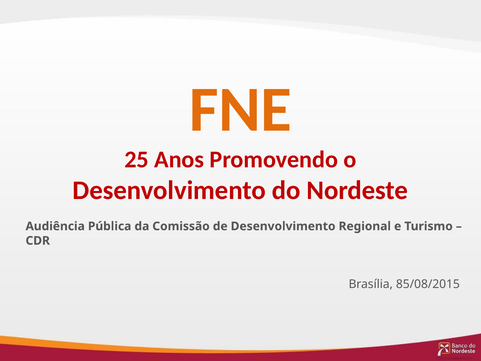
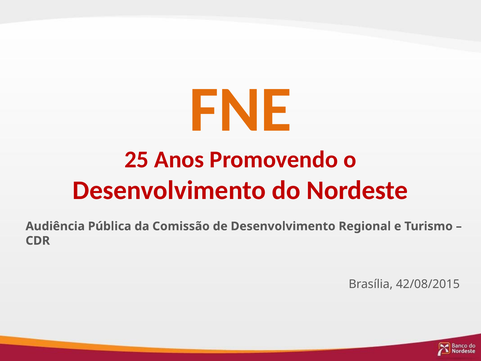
85/08/2015: 85/08/2015 -> 42/08/2015 (428, 284)
